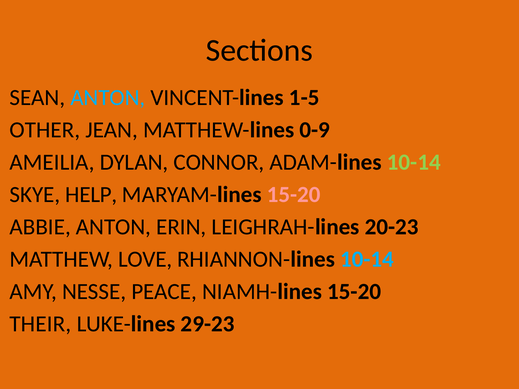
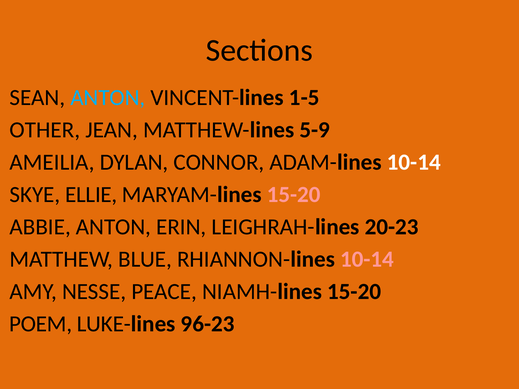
0-9: 0-9 -> 5-9 (315, 130)
10-14 colour: light green -> white (414, 162)
HELP: HELP -> ELLIE (91, 195)
LOVE: LOVE -> BLUE (145, 259)
10-14 colour: light blue -> pink (367, 259)
THEIR: THEIR -> POEM (41, 324)
29-23: 29-23 -> 96-23 (208, 324)
